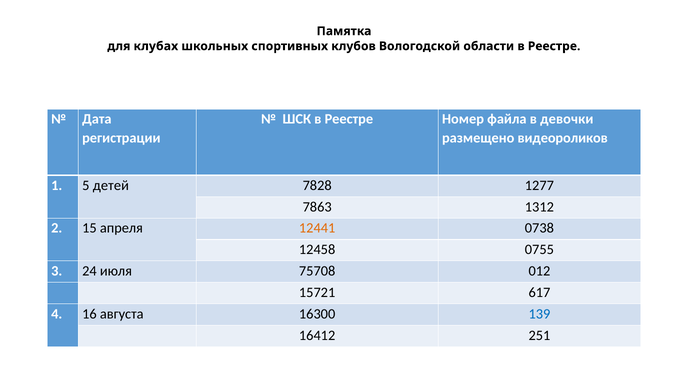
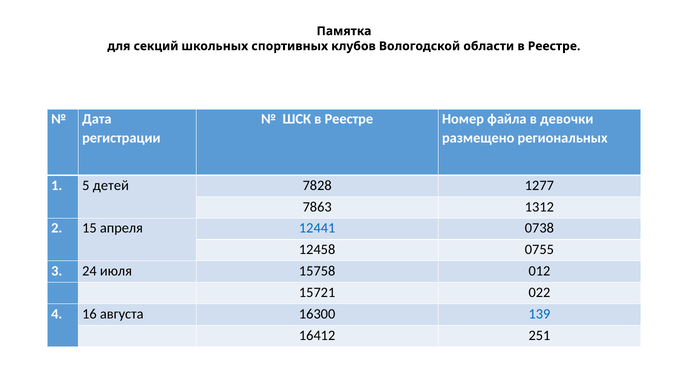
клубах: клубах -> секций (156, 46)
видеороликов: видеороликов -> региональных (563, 138)
12441 colour: orange -> blue (317, 228)
75708: 75708 -> 15758 (317, 271)
617: 617 -> 022 (539, 292)
